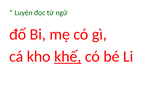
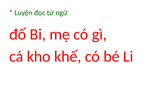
khế underline: present -> none (68, 56)
